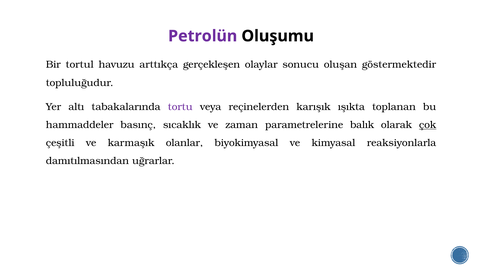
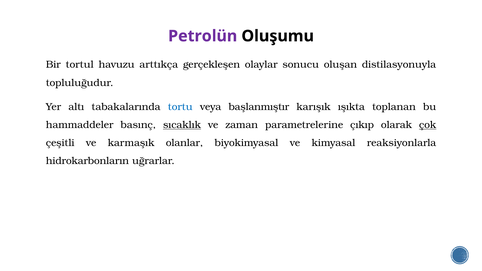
göstermektedir: göstermektedir -> distilasyonuyla (399, 65)
tortu colour: purple -> blue (180, 107)
reçinelerden: reçinelerden -> başlanmıştır (259, 107)
sıcaklık underline: none -> present (182, 125)
balık: balık -> çıkıp (362, 125)
damıtılmasından: damıtılmasından -> hidrokarbonların (87, 161)
